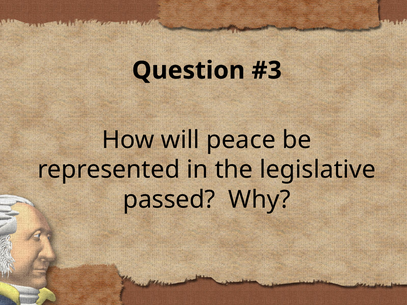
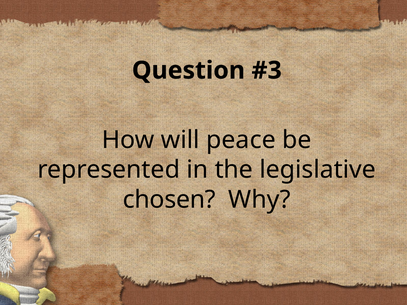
passed: passed -> chosen (169, 200)
